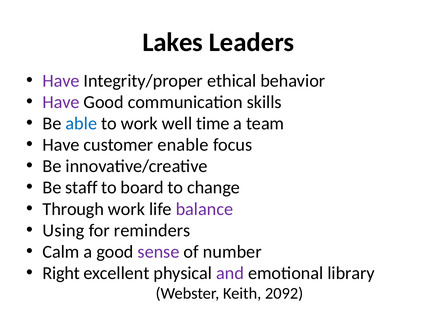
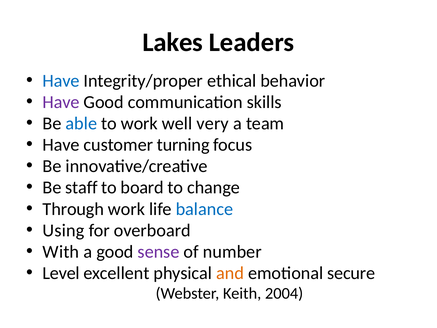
Have colour: purple -> blue (61, 81)
time: time -> very (213, 123)
enable: enable -> turning (183, 145)
balance colour: purple -> blue (204, 209)
reminders: reminders -> overboard (152, 230)
Calm: Calm -> With (61, 252)
Right: Right -> Level (61, 273)
and colour: purple -> orange (230, 273)
library: library -> secure (351, 273)
2092: 2092 -> 2004 (284, 293)
